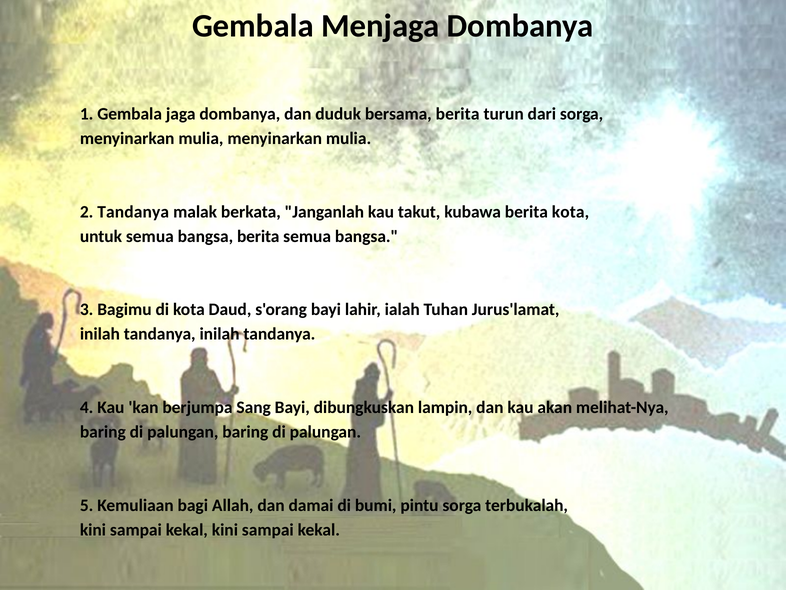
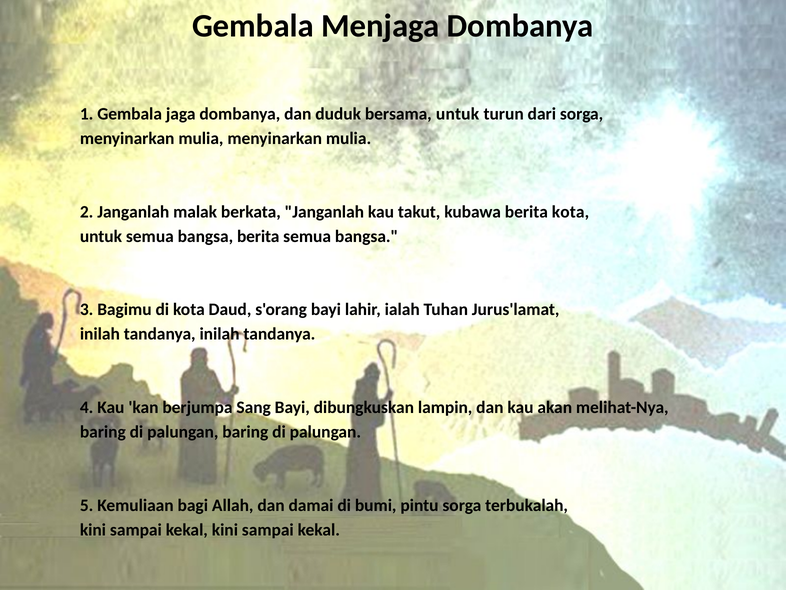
bersama berita: berita -> untuk (458, 114)
2 Tandanya: Tandanya -> Janganlah (133, 212)
